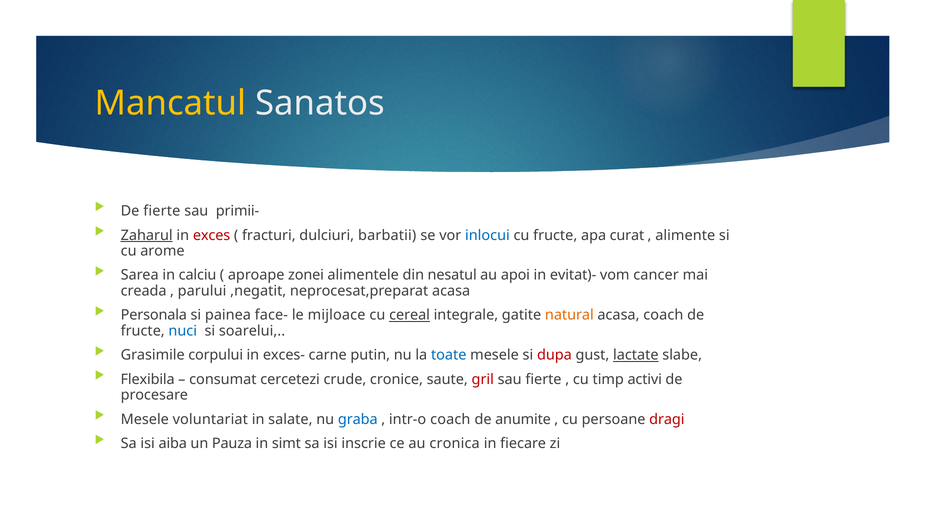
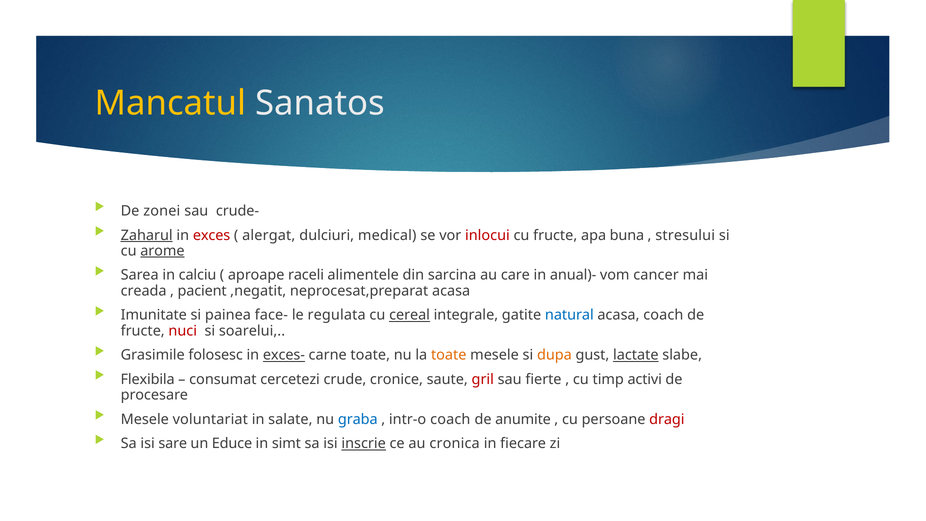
De fierte: fierte -> zonei (162, 211)
primii-: primii- -> crude- (238, 211)
fracturi: fracturi -> alergat (269, 235)
barbatii: barbatii -> medical (387, 235)
inlocui colour: blue -> red (487, 235)
curat: curat -> buna (627, 235)
alimente: alimente -> stresului (685, 235)
arome underline: none -> present (162, 251)
zonei: zonei -> raceli (306, 275)
nesatul: nesatul -> sarcina (452, 275)
apoi: apoi -> care (515, 275)
evitat)-: evitat)- -> anual)- (573, 275)
parului: parului -> pacient (202, 291)
Personala: Personala -> Imunitate (154, 315)
mijloace: mijloace -> regulata (337, 315)
natural colour: orange -> blue (569, 315)
nuci colour: blue -> red (183, 331)
corpului: corpului -> folosesc (216, 355)
exces- underline: none -> present (284, 355)
carne putin: putin -> toate (370, 355)
toate colour: blue -> orange (449, 355)
dupa colour: red -> orange (554, 355)
aiba: aiba -> sare (173, 444)
Pauza: Pauza -> Educe (232, 444)
inscrie underline: none -> present (364, 444)
